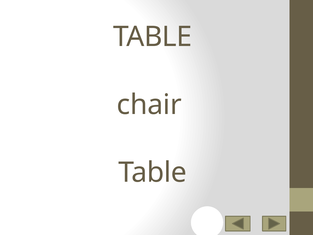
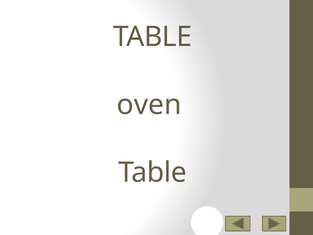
chair: chair -> oven (149, 105)
